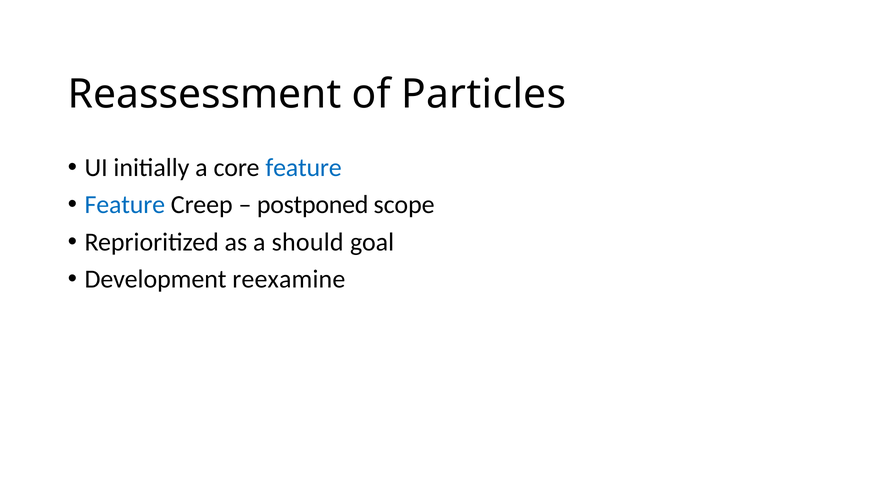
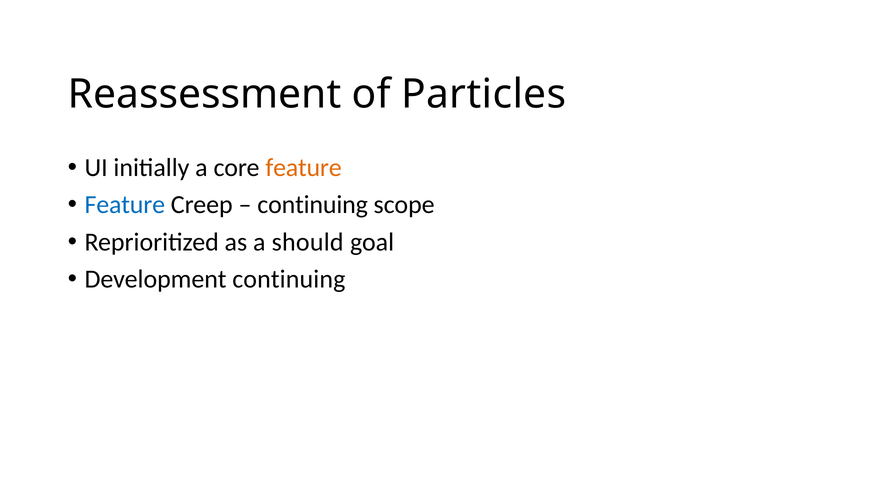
feature colour: blue -> orange (304, 167)
postponed: postponed -> continuing (313, 205)
Development reexamine: reexamine -> continuing (289, 279)
